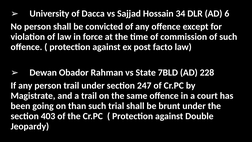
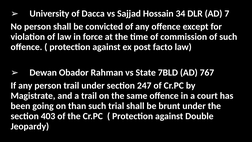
6: 6 -> 7 (227, 14)
228: 228 -> 767 (207, 73)
